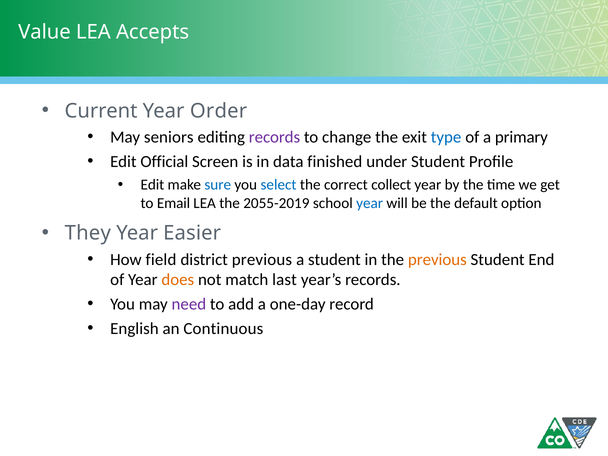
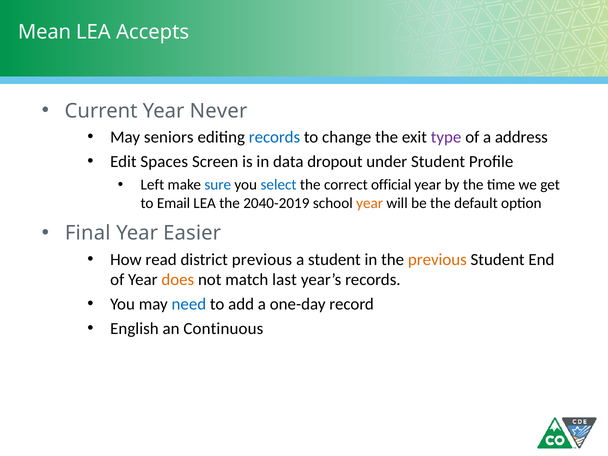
Value: Value -> Mean (45, 32)
Order: Order -> Never (219, 111)
records colour: purple -> blue (274, 137)
type colour: blue -> purple (446, 137)
primary: primary -> address (521, 137)
Official: Official -> Spaces (164, 162)
finished: finished -> dropout (335, 162)
Edit: Edit -> Left (152, 185)
collect: collect -> official (391, 185)
2055-2019: 2055-2019 -> 2040-2019 (276, 203)
year colour: blue -> orange (370, 203)
They: They -> Final (88, 233)
field: field -> read (161, 260)
need colour: purple -> blue (189, 304)
